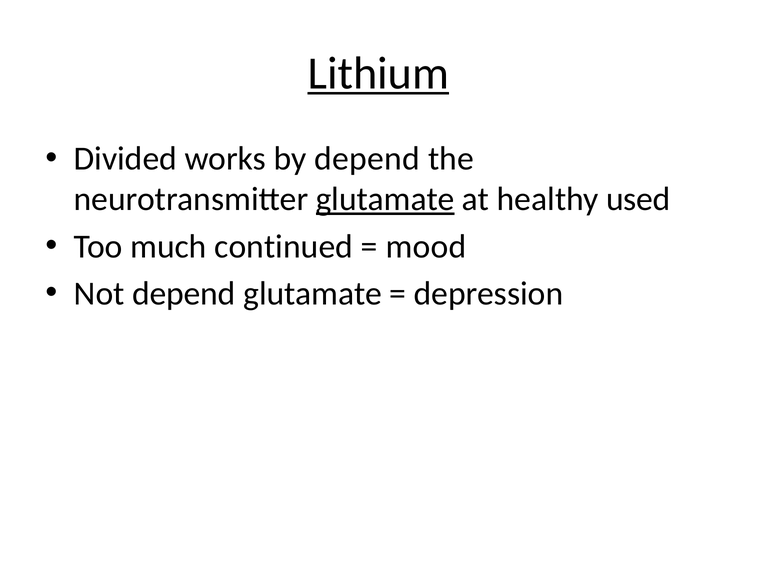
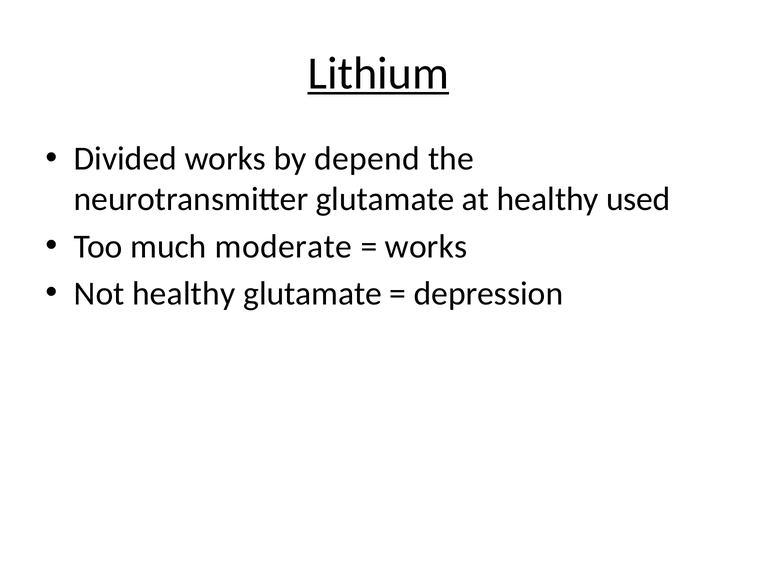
glutamate underline: present -> none (385, 199)
continued: continued -> moderate (283, 246)
mood: mood -> works (426, 246)
Not depend: depend -> healthy (184, 293)
